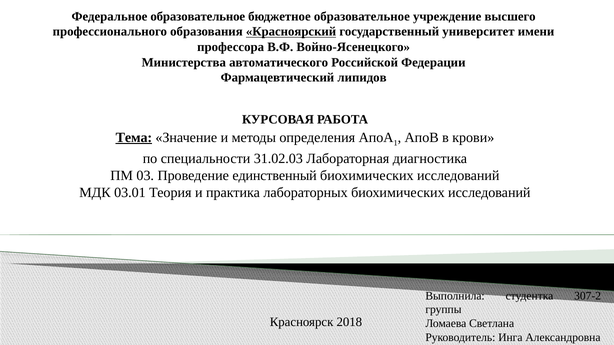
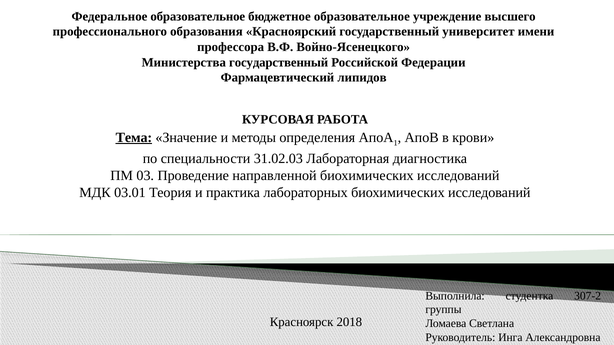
Красноярский underline: present -> none (291, 32)
Министерства автоматического: автоматического -> государственный (279, 62)
единственный: единственный -> направленной (275, 176)
